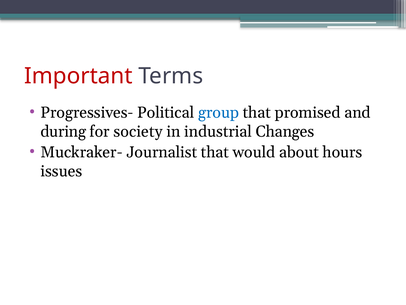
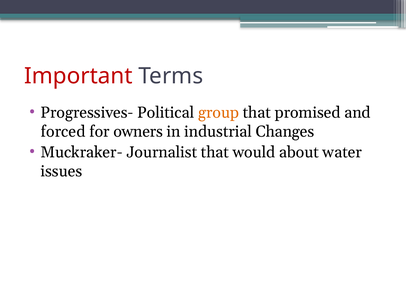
group colour: blue -> orange (219, 112)
during: during -> forced (63, 131)
society: society -> owners (138, 131)
hours: hours -> water (342, 152)
